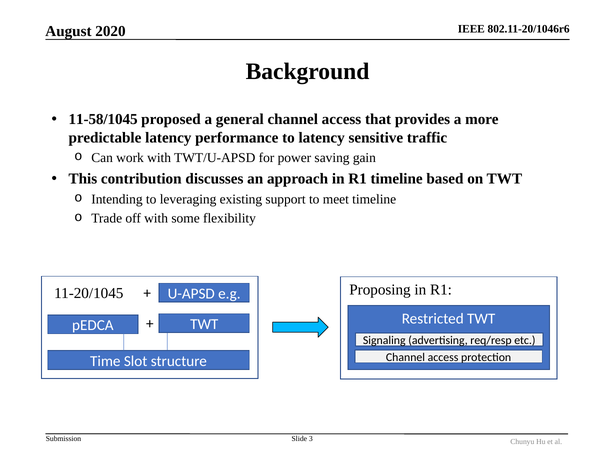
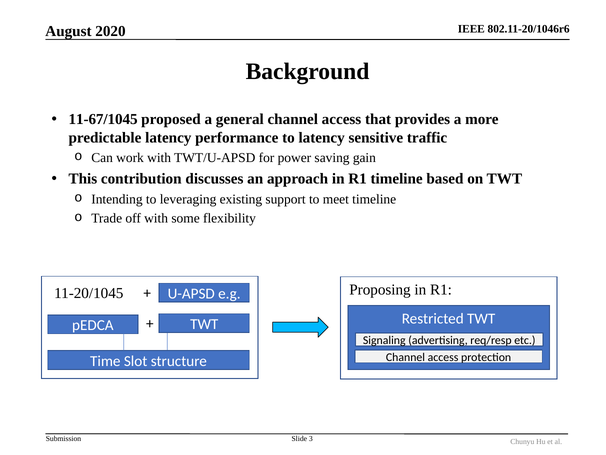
11-58/1045: 11-58/1045 -> 11-67/1045 (103, 119)
